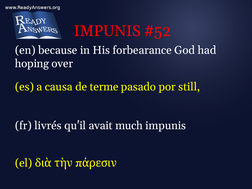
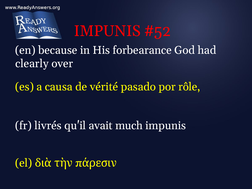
hoping: hoping -> clearly (32, 64)
terme: terme -> vérité (104, 87)
still: still -> rôle (189, 87)
